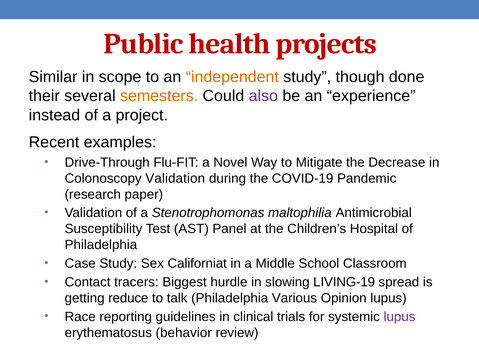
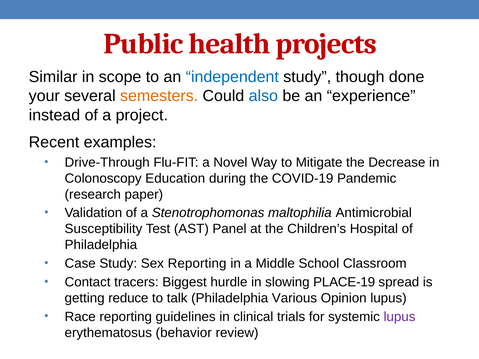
independent colour: orange -> blue (232, 77)
their: their -> your (44, 96)
also colour: purple -> blue (263, 96)
Colonoscopy Validation: Validation -> Education (175, 178)
Sex Californiat: Californiat -> Reporting (197, 264)
LIVING-19: LIVING-19 -> PLACE-19 (344, 282)
